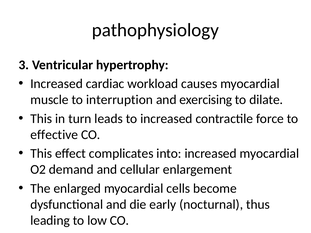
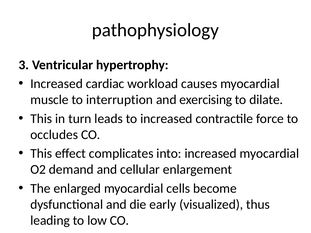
effective: effective -> occludes (54, 135)
nocturnal: nocturnal -> visualized (211, 205)
